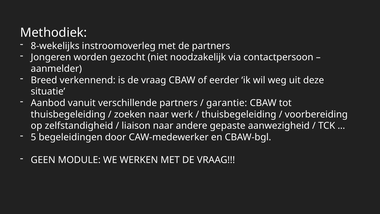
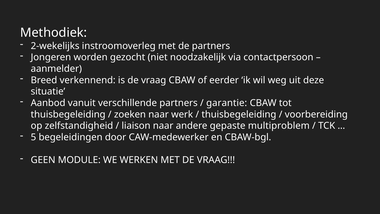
8-wekelijks: 8-wekelijks -> 2-wekelijks (55, 46)
aanwezigheid: aanwezigheid -> multiproblem (279, 126)
